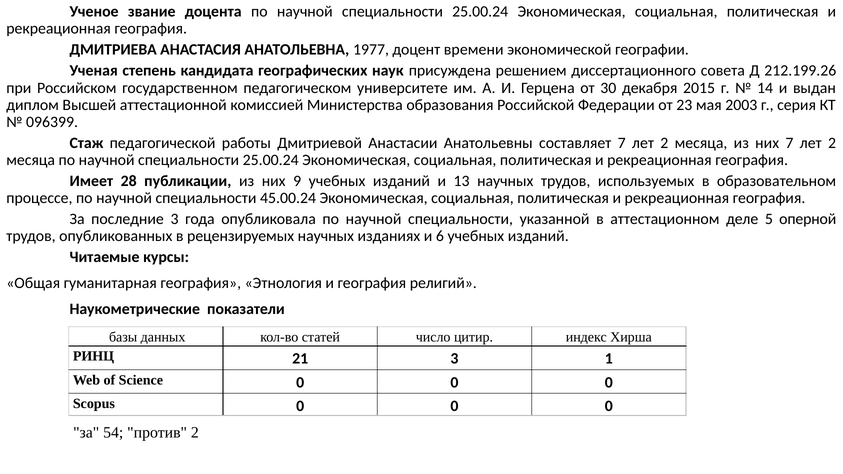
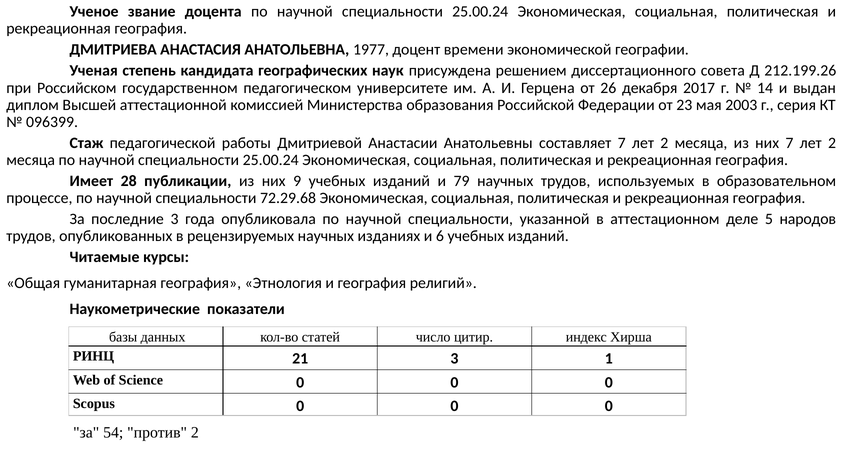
30: 30 -> 26 (608, 88)
2015: 2015 -> 2017 (699, 88)
13: 13 -> 79 (462, 181)
45.00.24: 45.00.24 -> 72.29.68 (288, 198)
оперной: оперной -> народов (808, 219)
